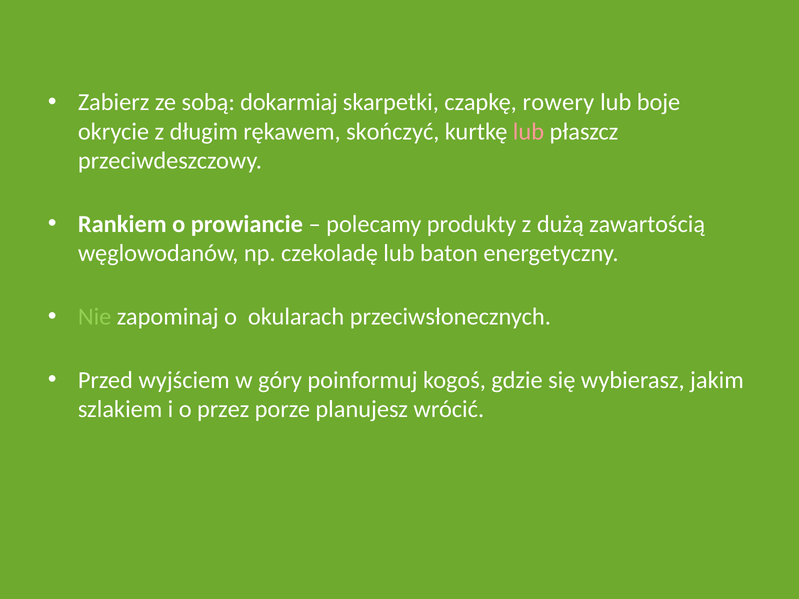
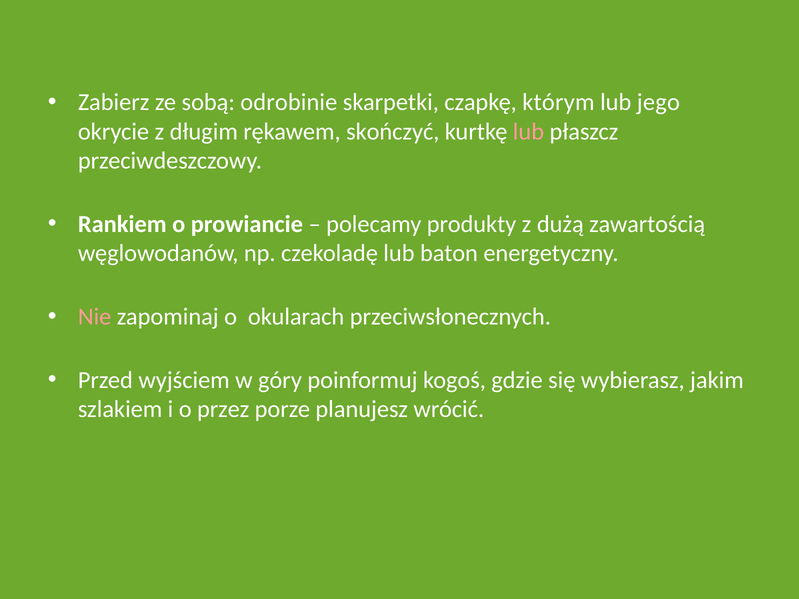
dokarmiaj: dokarmiaj -> odrobinie (289, 102)
rowery: rowery -> którym (558, 102)
boje: boje -> jego (658, 102)
Nie colour: light green -> pink (95, 317)
